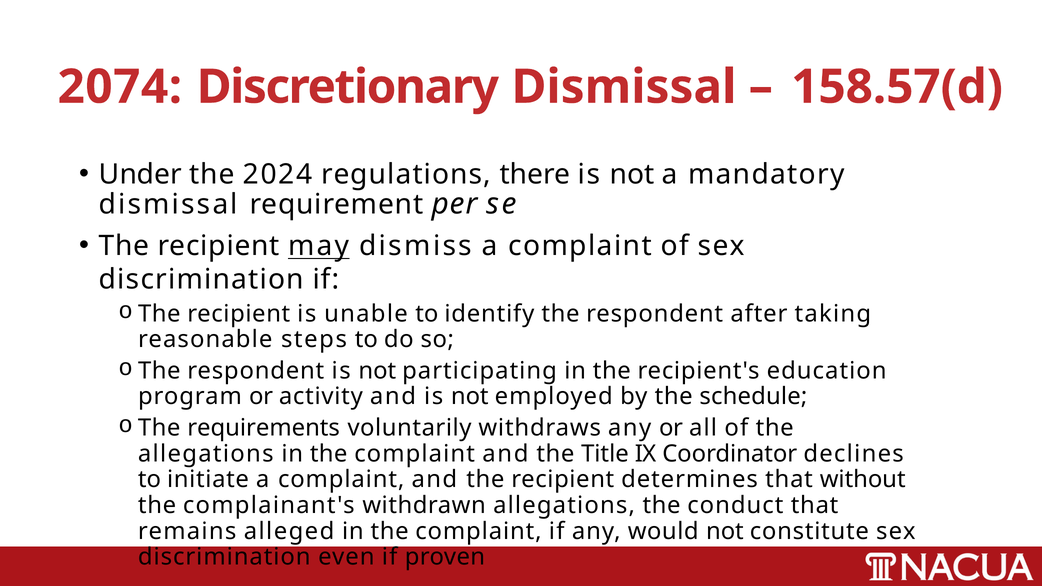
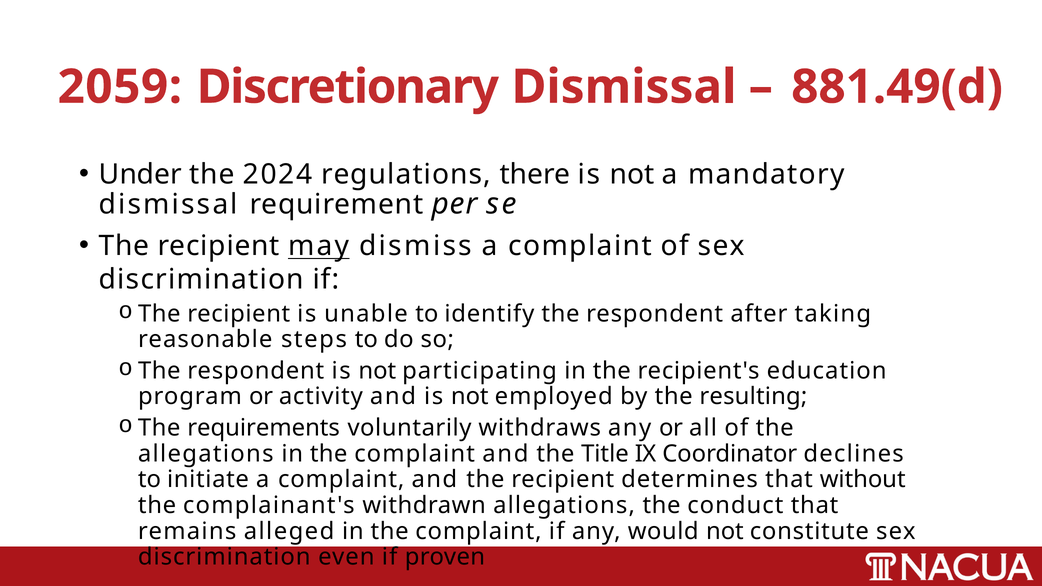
2074: 2074 -> 2059 (120, 87)
158.57(d: 158.57(d -> 881.49(d (897, 87)
schedule: schedule -> resulting (753, 397)
